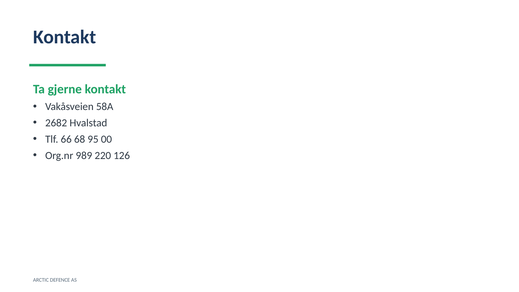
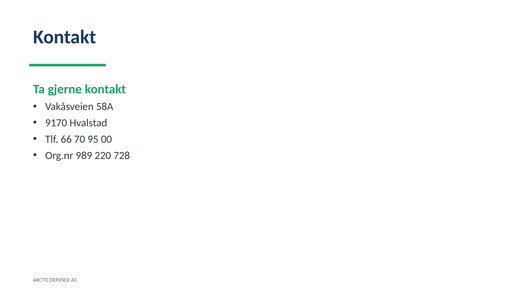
2682: 2682 -> 9170 (56, 123)
68: 68 -> 70 (80, 139)
126: 126 -> 728 (122, 155)
